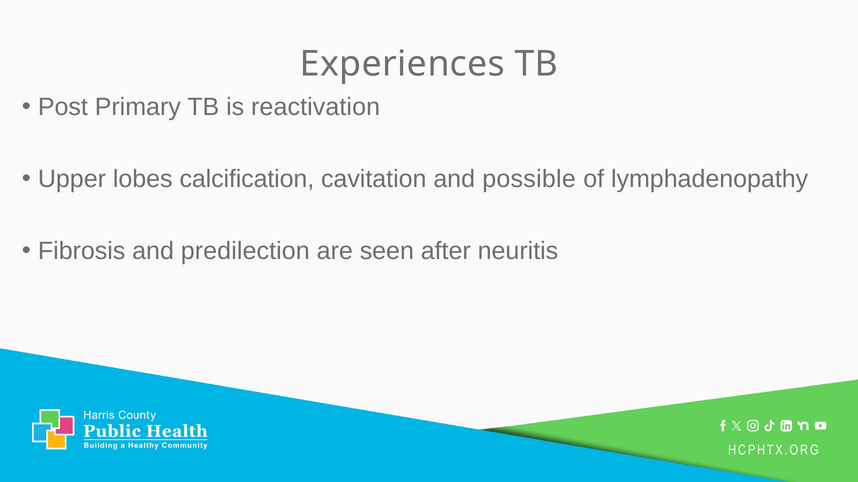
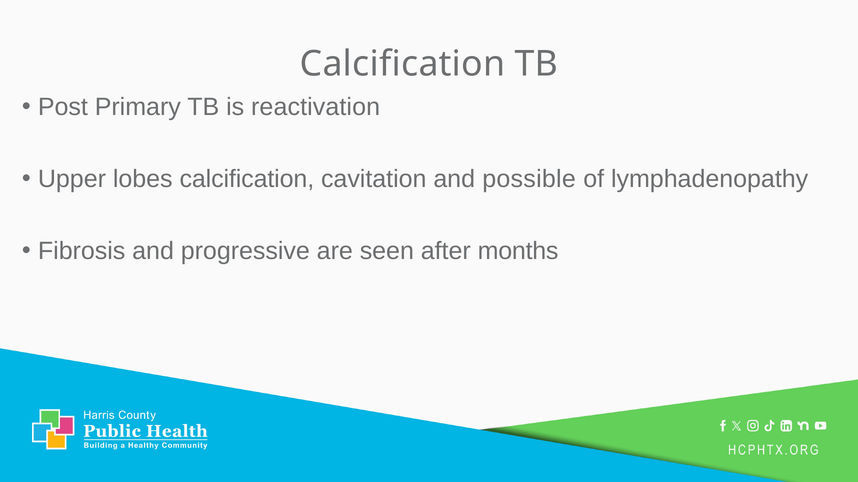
Experiences: Experiences -> Calcification (403, 64)
predilection: predilection -> progressive (245, 251)
neuritis: neuritis -> months (518, 251)
